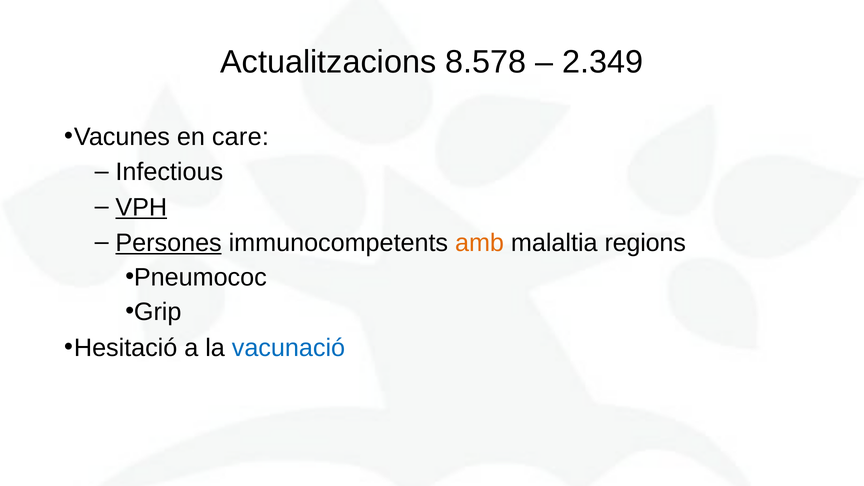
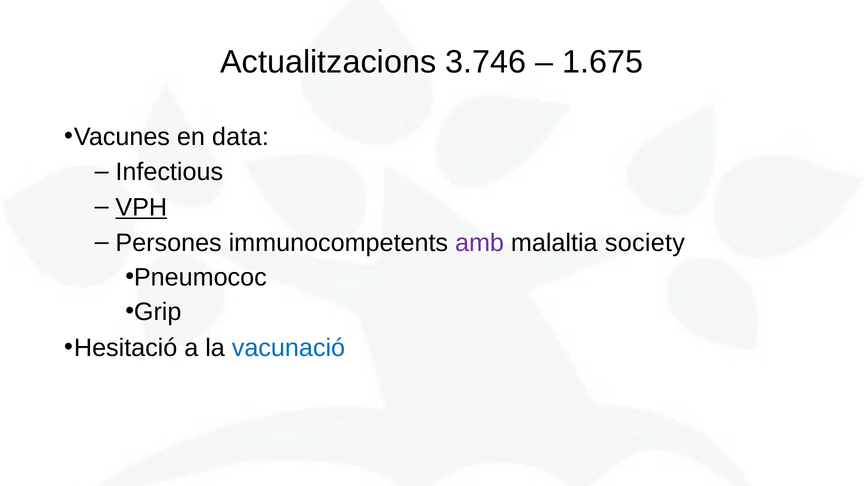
8.578: 8.578 -> 3.746 (486, 62)
2.349: 2.349 -> 1.675 (603, 62)
care: care -> data (240, 137)
Persones underline: present -> none (169, 243)
amb colour: orange -> purple (480, 243)
regions: regions -> society (645, 243)
